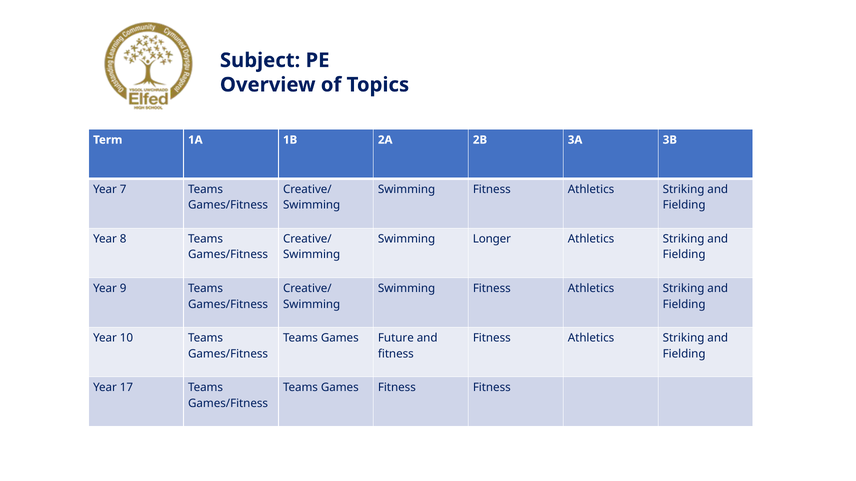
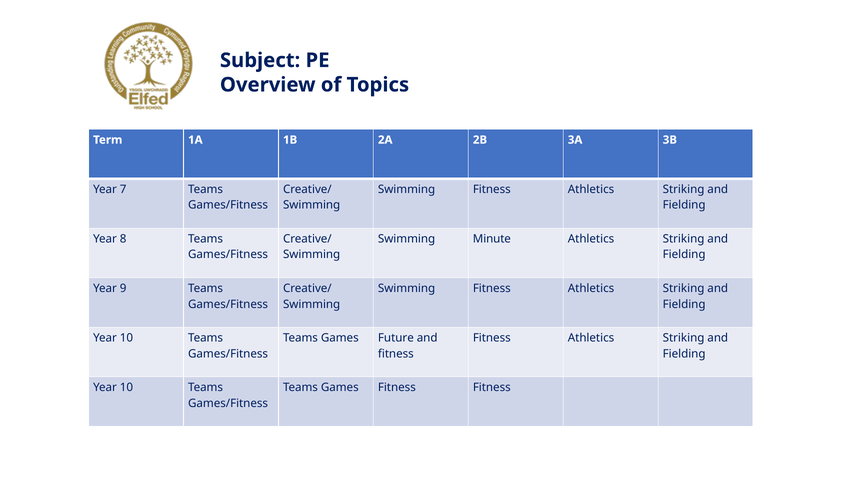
Longer: Longer -> Minute (492, 239)
17: 17 -> 10 (126, 388)
